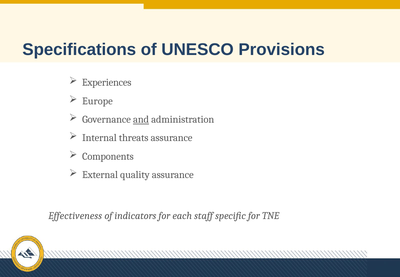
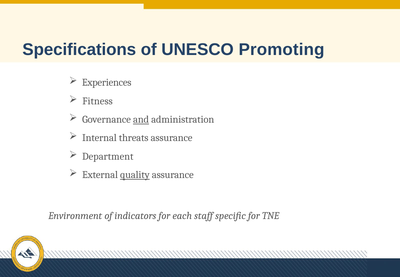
Provisions: Provisions -> Promoting (282, 50)
Europe: Europe -> Fitness (97, 101)
Components: Components -> Department (108, 156)
quality underline: none -> present (135, 175)
Effectiveness: Effectiveness -> Environment (75, 216)
